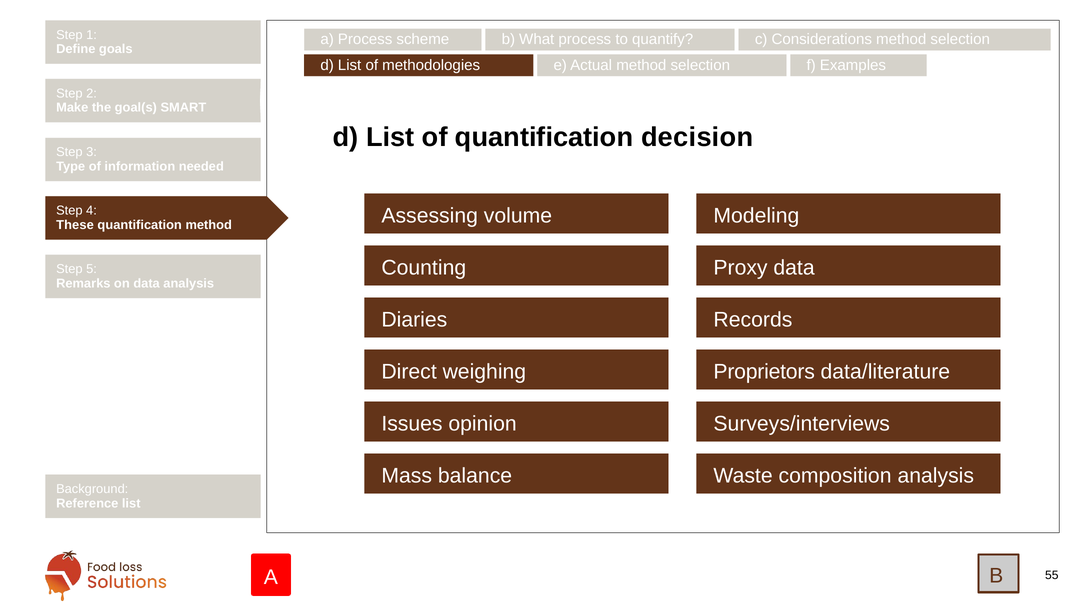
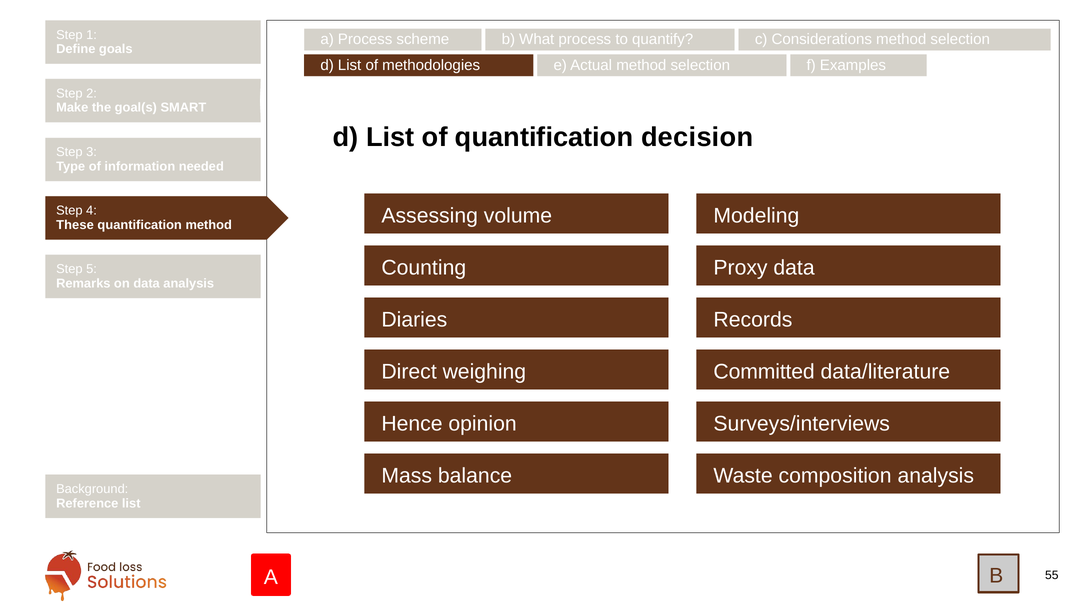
Proprietors: Proprietors -> Committed (764, 372)
Issues: Issues -> Hence (412, 424)
